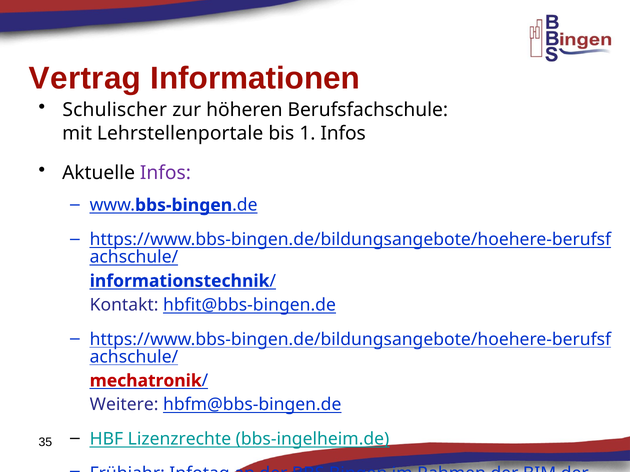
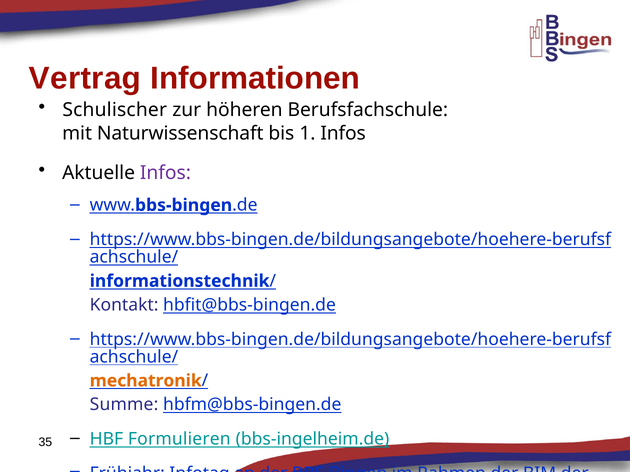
Lehrstellenportale: Lehrstellenportale -> Naturwissenschaft (180, 133)
mechatronik colour: red -> orange (146, 381)
Weitere: Weitere -> Summe (124, 405)
Lizenzrechte: Lizenzrechte -> Formulieren (179, 439)
